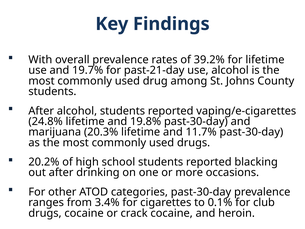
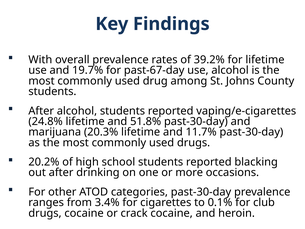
past-21-day: past-21-day -> past-67-day (154, 70)
19.8%: 19.8% -> 51.8% (146, 121)
